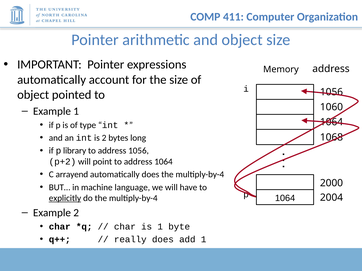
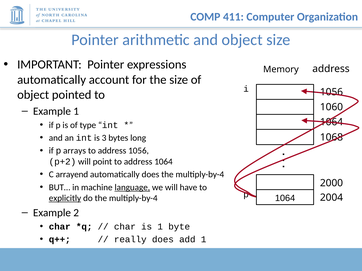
is 2: 2 -> 3 (104, 138)
library: library -> arrays (75, 151)
language underline: none -> present (132, 188)
